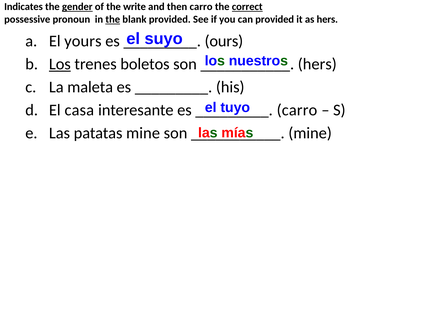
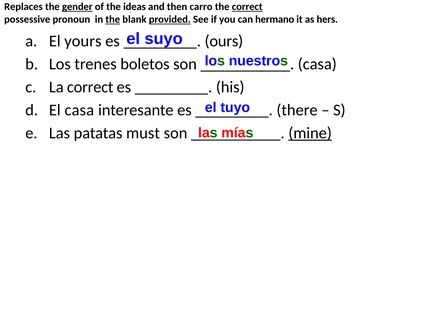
Indicates: Indicates -> Replaces (23, 7)
write: write -> ideas (135, 7)
provided underline: none -> present (170, 19)
can provided: provided -> hermano (275, 19)
Los underline: present -> none (60, 64)
hers: hers -> casa (317, 64)
La maleta: maleta -> correct (90, 87)
carro: carro -> there (297, 110)
patatas mine: mine -> must (143, 133)
mine underline: none -> present (310, 133)
